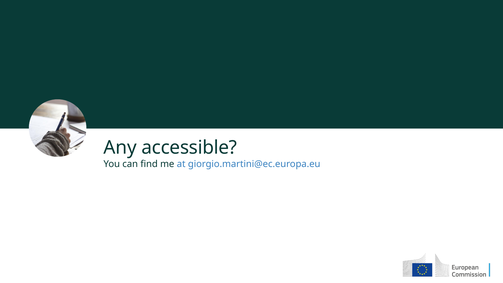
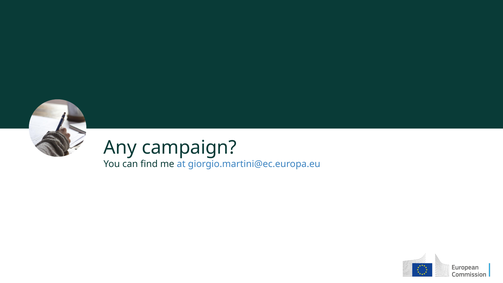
accessible: accessible -> campaign (189, 148)
